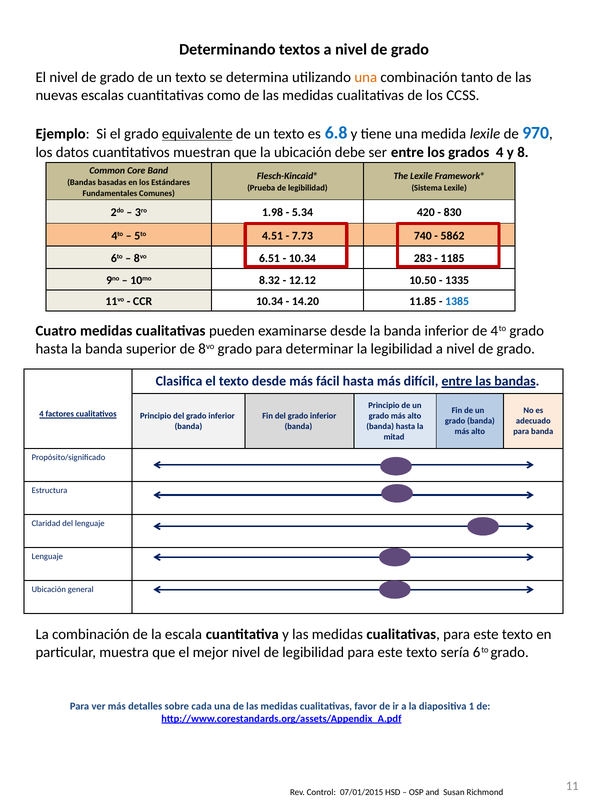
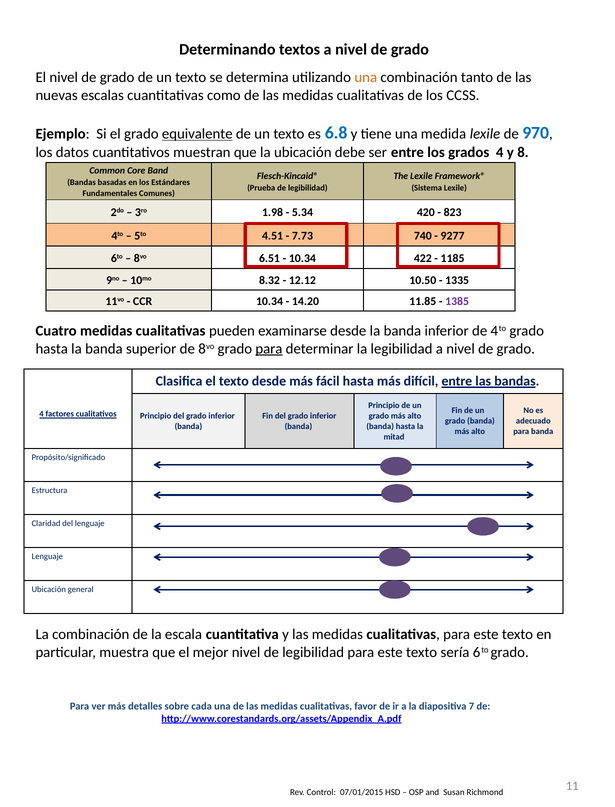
830: 830 -> 823 (453, 212)
5862: 5862 -> 9277 (453, 236)
283: 283 -> 422 (423, 258)
1385 colour: blue -> purple (457, 302)
para underline: none -> present (269, 349)
1: 1 -> 7 (472, 706)
